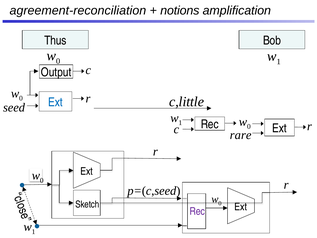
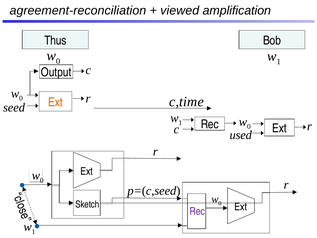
notions: notions -> viewed (180, 11)
c,little: c,little -> c,time (186, 102)
Ext colour: blue -> orange (55, 102)
rare: rare -> used (241, 135)
